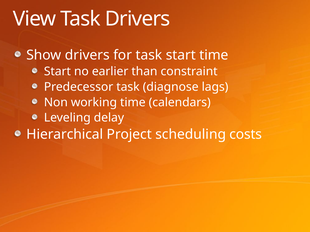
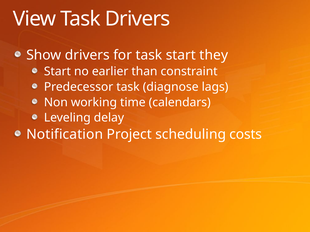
start time: time -> they (214, 55)
Hierarchical: Hierarchical -> Notification (65, 135)
